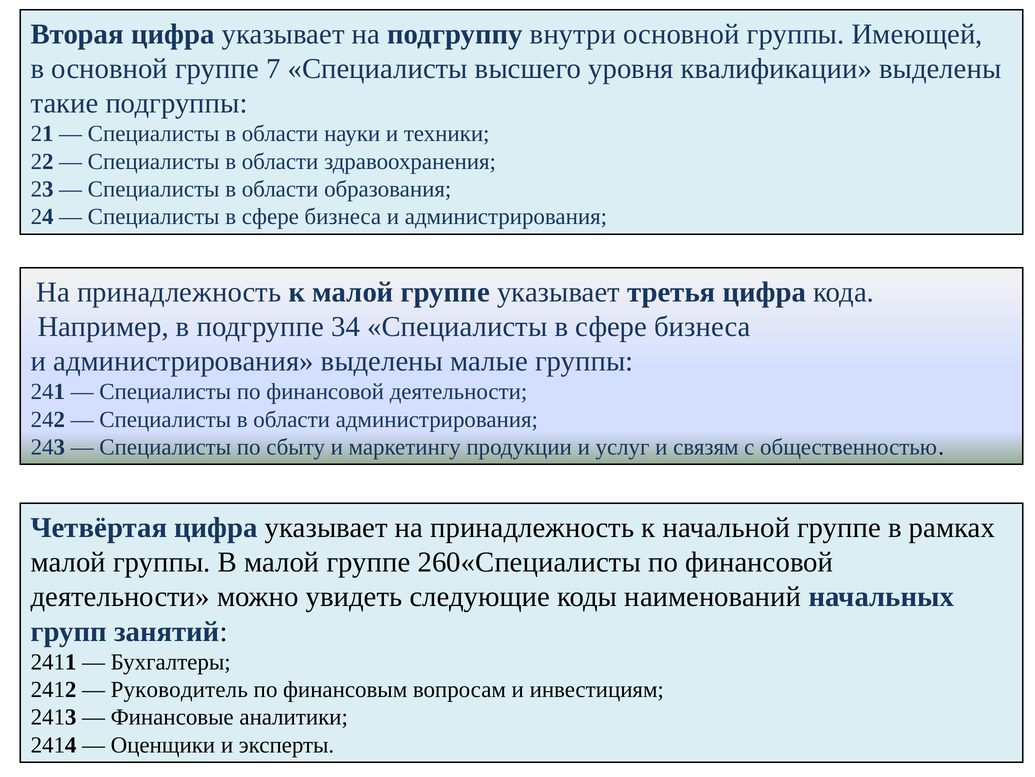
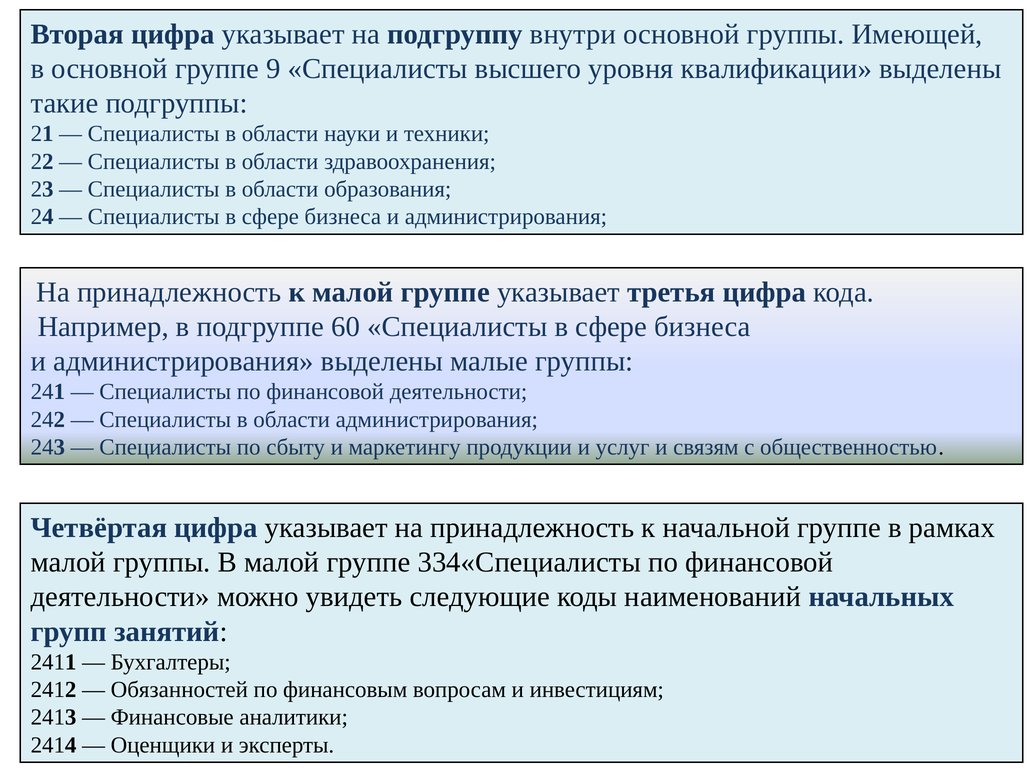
7: 7 -> 9 (273, 69)
34: 34 -> 60 (346, 326)
260«Специалисты: 260«Специалисты -> 334«Специалисты (529, 562)
Руководитель: Руководитель -> Обязанностей (179, 689)
